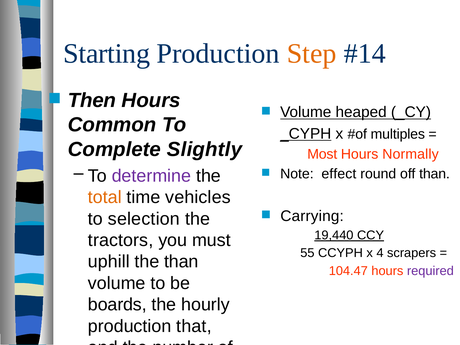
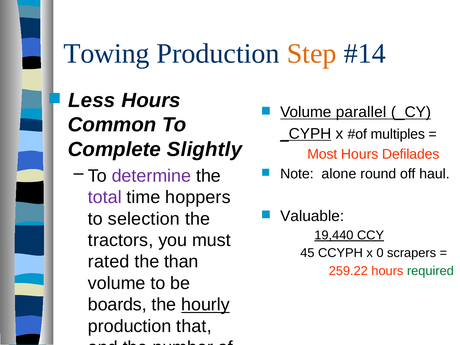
Starting: Starting -> Towing (107, 54)
Then: Then -> Less (92, 100)
heaped: heaped -> parallel (361, 112)
Normally: Normally -> Defilades (411, 154)
effect: effect -> alone (339, 174)
off than: than -> haul (434, 174)
total colour: orange -> purple (105, 197)
vehicles: vehicles -> hoppers (198, 197)
Carrying: Carrying -> Valuable (312, 216)
55: 55 -> 45 (307, 253)
4: 4 -> 0 (380, 253)
uphill: uphill -> rated (109, 262)
104.47: 104.47 -> 259.22 (348, 271)
required colour: purple -> green (430, 271)
hourly underline: none -> present (206, 305)
